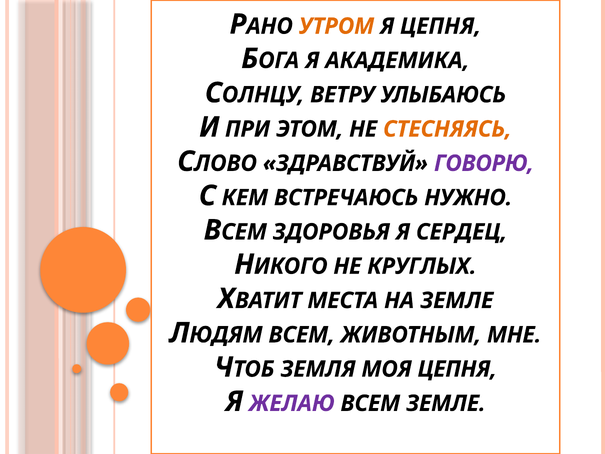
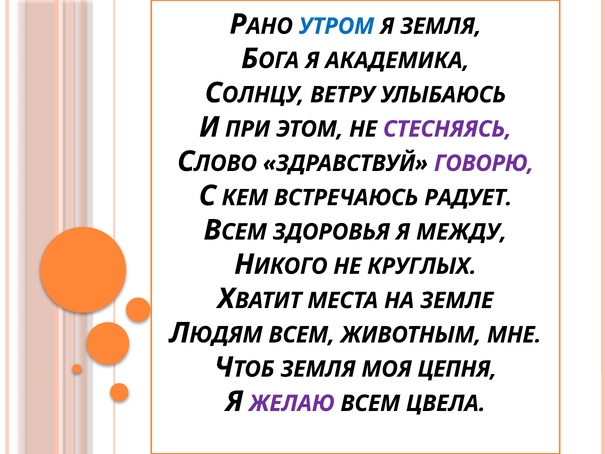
УТРОМ colour: orange -> blue (336, 26)
Я ЦЕПНЯ: ЦЕПНЯ -> ЗЕМЛЯ (441, 26)
СТЕСНЯЯСЬ colour: orange -> purple (447, 129)
НУЖНО: НУЖНО -> РАДУЕТ (468, 198)
СЕРДЕЦ: СЕРДЕЦ -> МЕЖДУ (461, 232)
ВСЕМ ЗЕМЛЕ: ЗЕМЛЕ -> ЦВЕЛА (446, 403)
